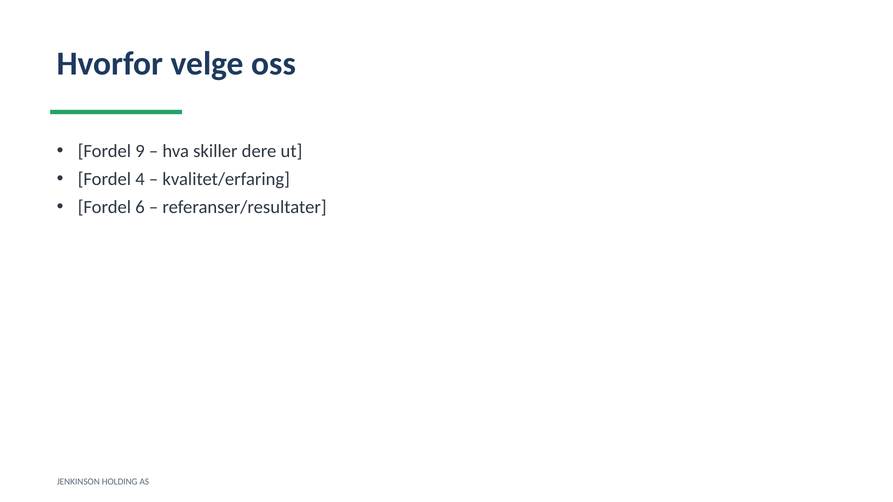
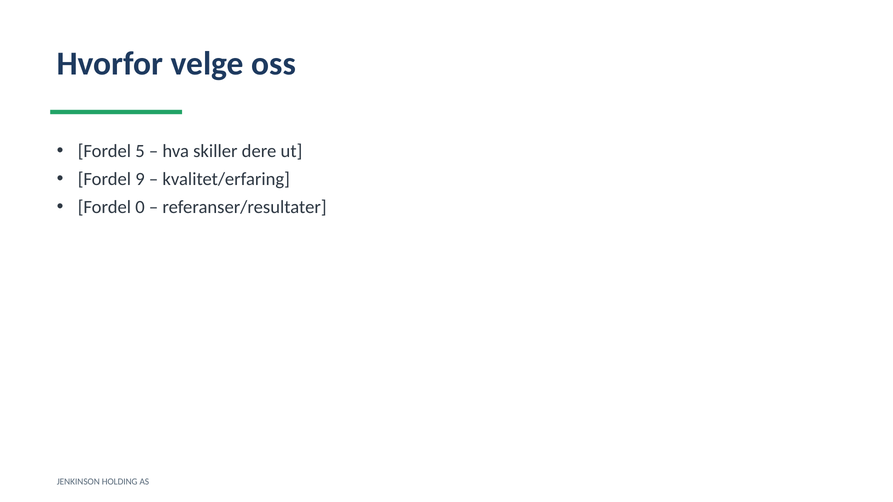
9: 9 -> 5 (140, 151)
4: 4 -> 9 (140, 179)
6: 6 -> 0 (140, 207)
